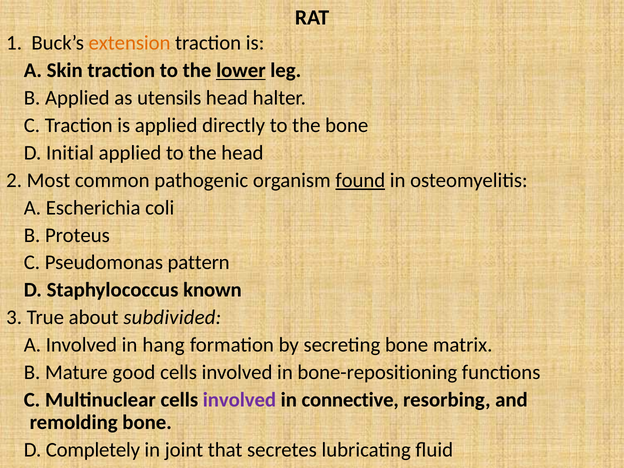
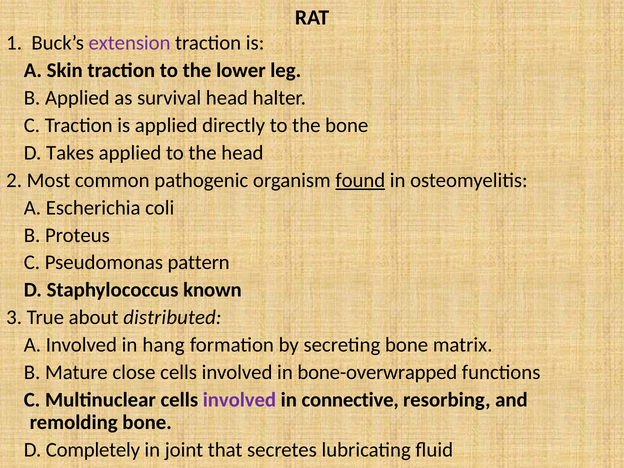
extension colour: orange -> purple (130, 43)
lower underline: present -> none (241, 70)
utensils: utensils -> survival (169, 98)
Initial: Initial -> Takes (70, 153)
subdivided: subdivided -> distributed (172, 317)
good: good -> close (134, 372)
bone-repositioning: bone-repositioning -> bone-overwrapped (377, 372)
